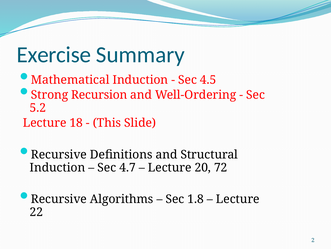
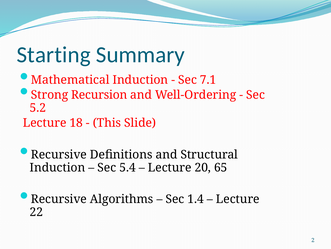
Exercise: Exercise -> Starting (54, 55)
4.5: 4.5 -> 7.1 (208, 80)
4.7: 4.7 -> 5.4 (128, 167)
72: 72 -> 65 (221, 167)
1.8: 1.8 -> 1.4 (196, 199)
